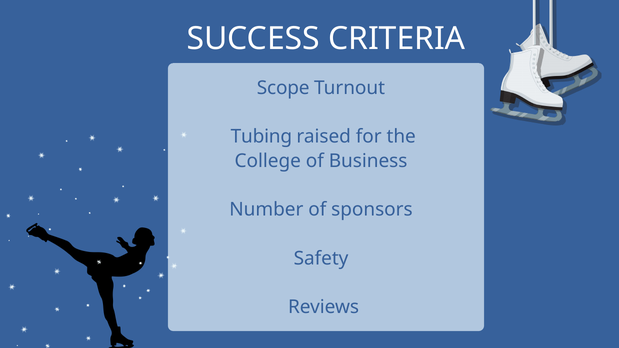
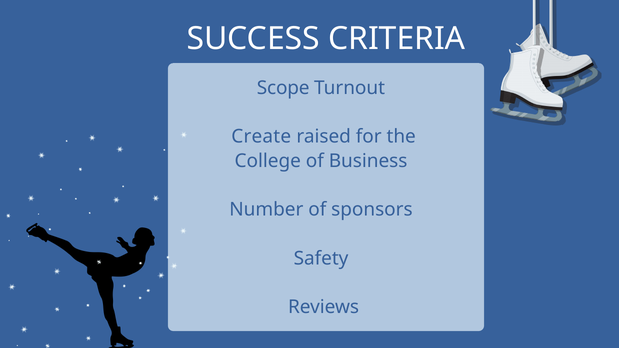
Tubing: Tubing -> Create (261, 137)
